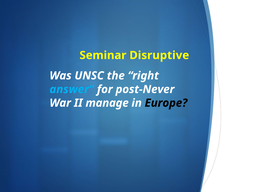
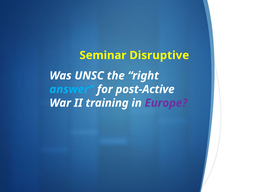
post-Never: post-Never -> post-Active (145, 89)
manage: manage -> training (107, 103)
Europe colour: black -> purple (166, 103)
